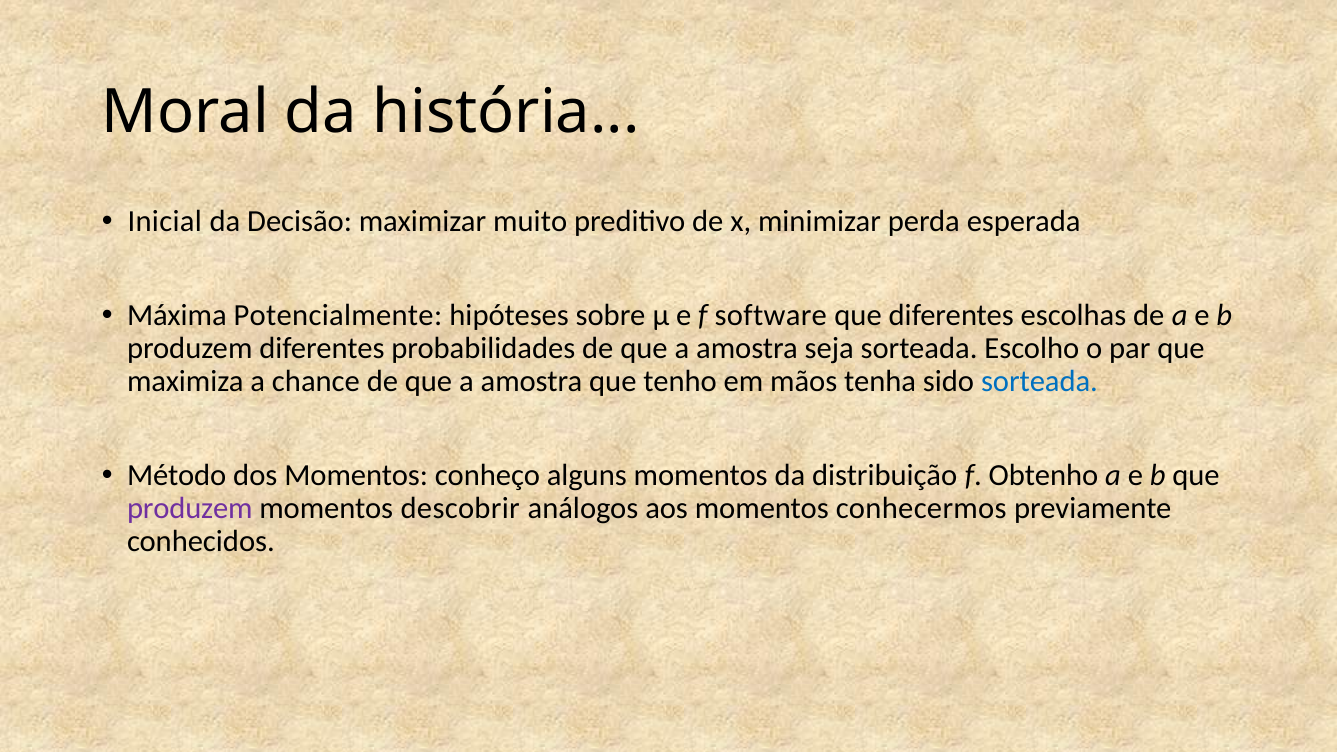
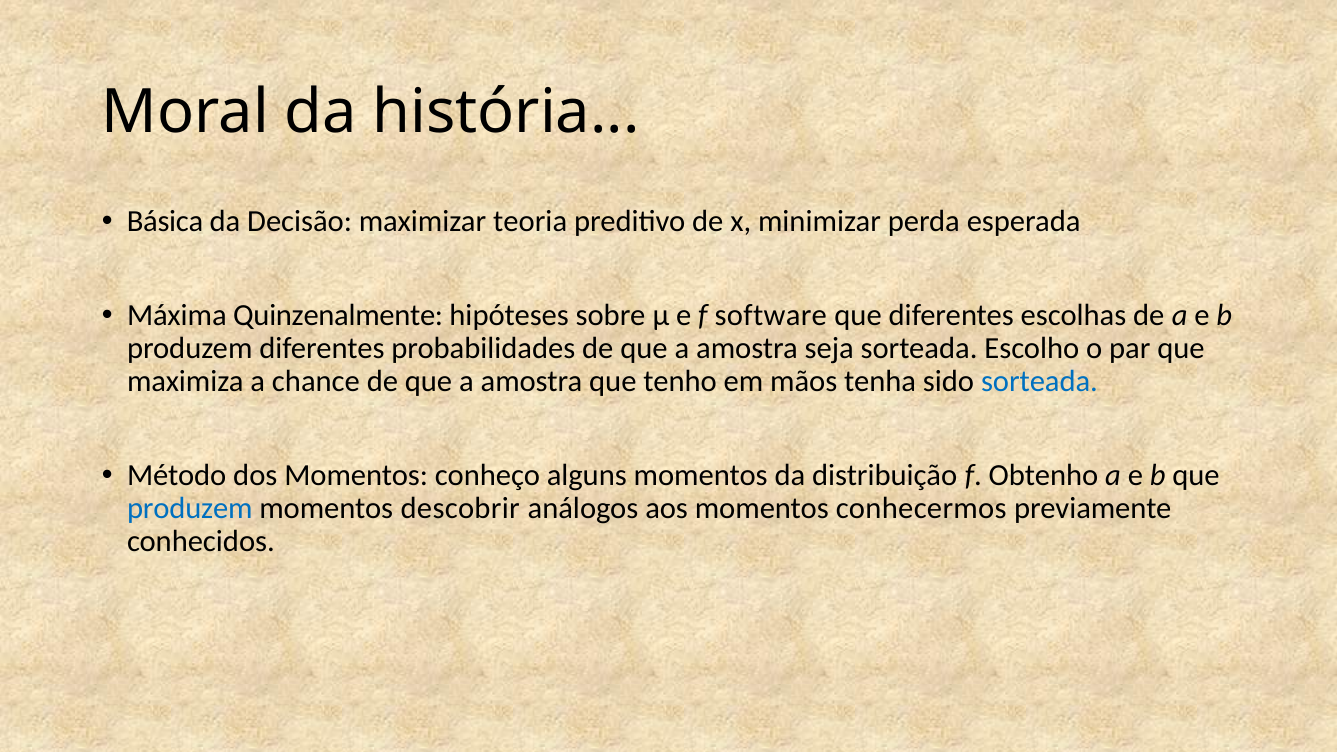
Inicial: Inicial -> Básica (165, 222)
muito: muito -> teoria (530, 222)
Potencialmente: Potencialmente -> Quinzenalmente (338, 316)
produzem colour: purple -> blue (190, 509)
